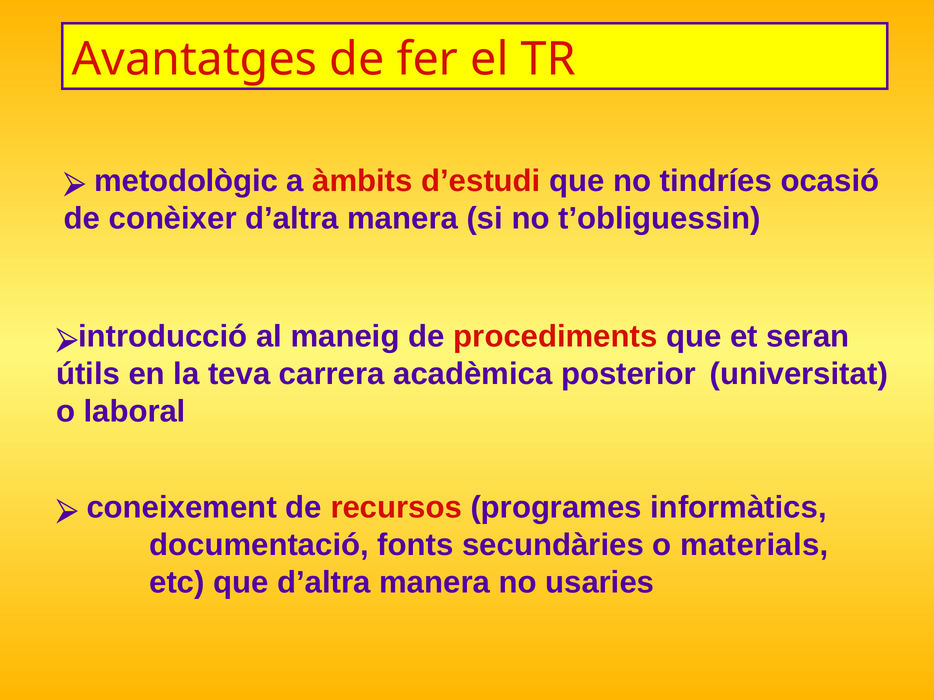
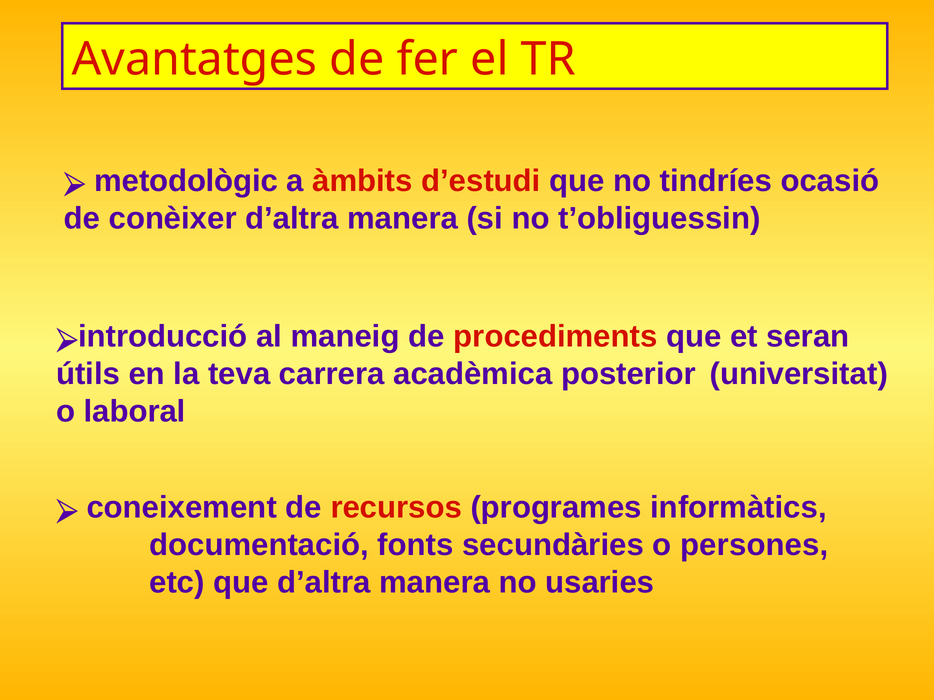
materials: materials -> persones (754, 545)
